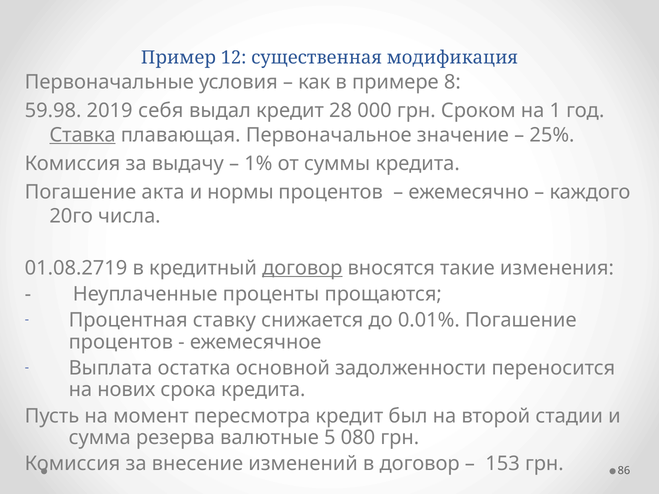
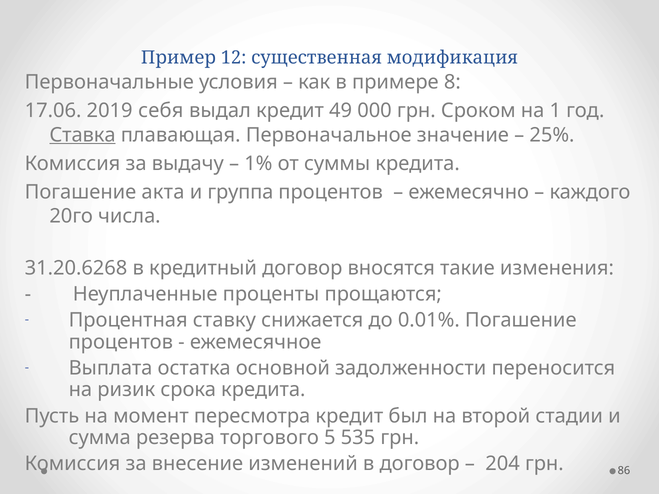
59.98: 59.98 -> 17.06 (53, 111)
28: 28 -> 49 (341, 111)
нормы: нормы -> группа (240, 192)
01.08.2719: 01.08.2719 -> 31.20.6268 (76, 268)
договор underline: present -> none (302, 268)
нових: нових -> ризик (126, 390)
валютные: валютные -> торгового (269, 438)
080: 080 -> 535 (358, 438)
153: 153 -> 204 (503, 464)
